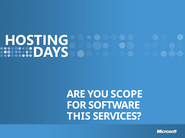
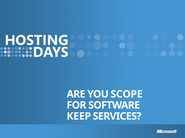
THIS: THIS -> KEEP (79, 117)
